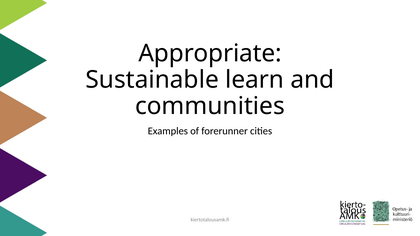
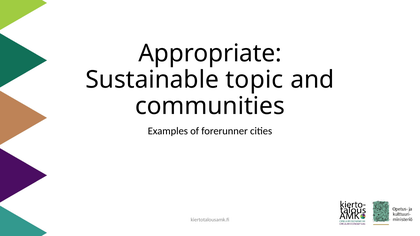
learn: learn -> topic (254, 80)
